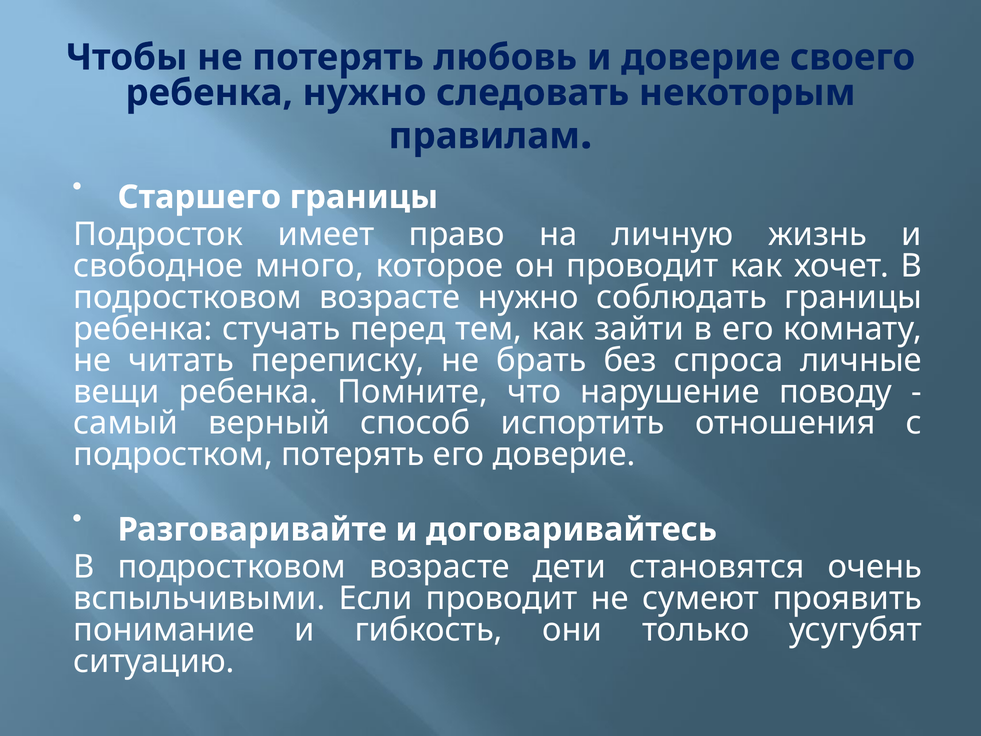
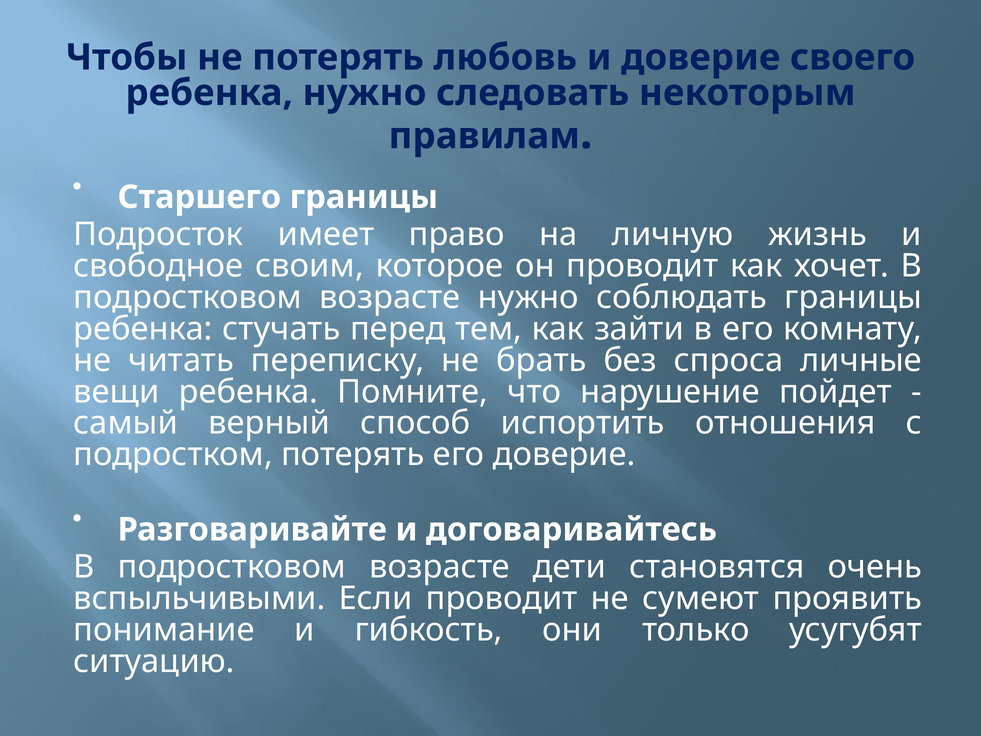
много: много -> своим (309, 266)
поводу: поводу -> пойдет (835, 392)
